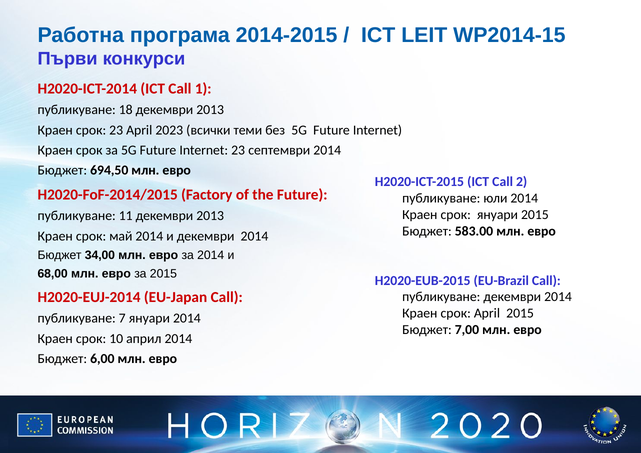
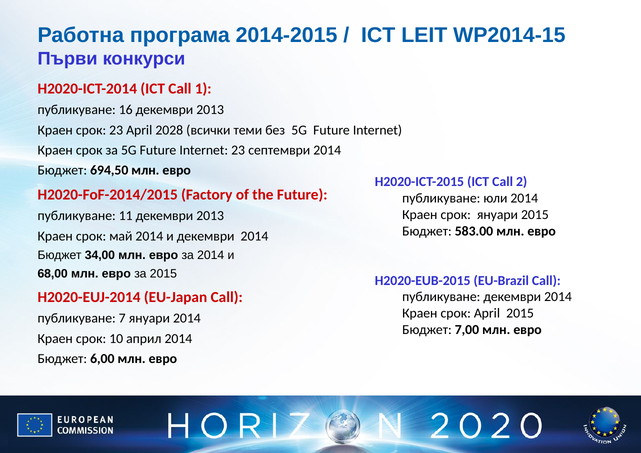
18: 18 -> 16 (126, 110)
2023: 2023 -> 2028 (169, 130)
